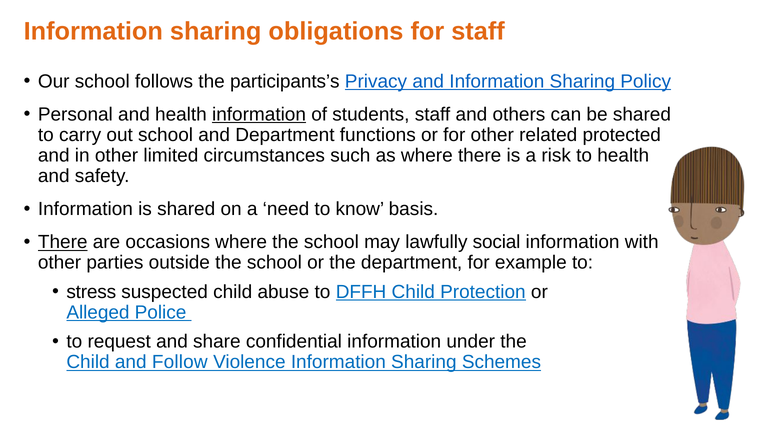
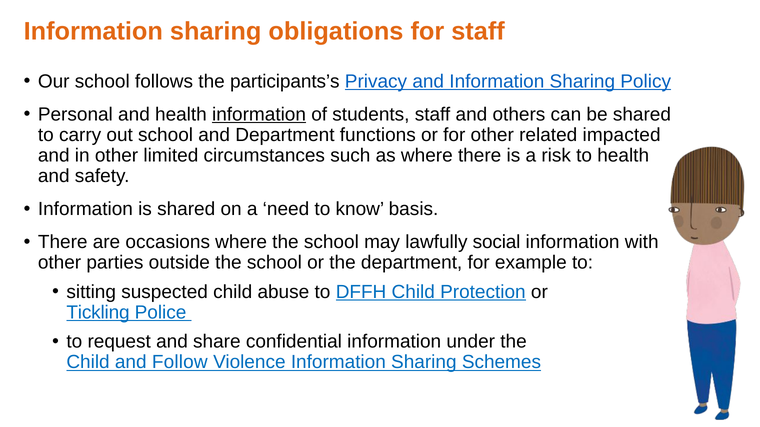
protected: protected -> impacted (622, 135)
There underline: present -> none (63, 243)
stress: stress -> sitting (91, 292)
Alleged: Alleged -> Tickling (98, 313)
